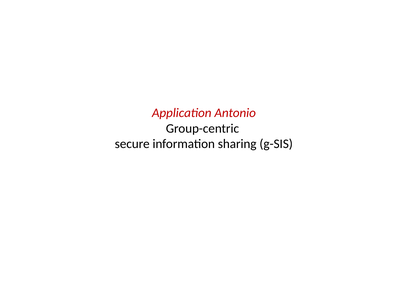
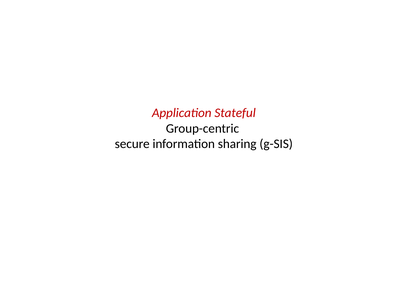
Antonio: Antonio -> Stateful (235, 113)
